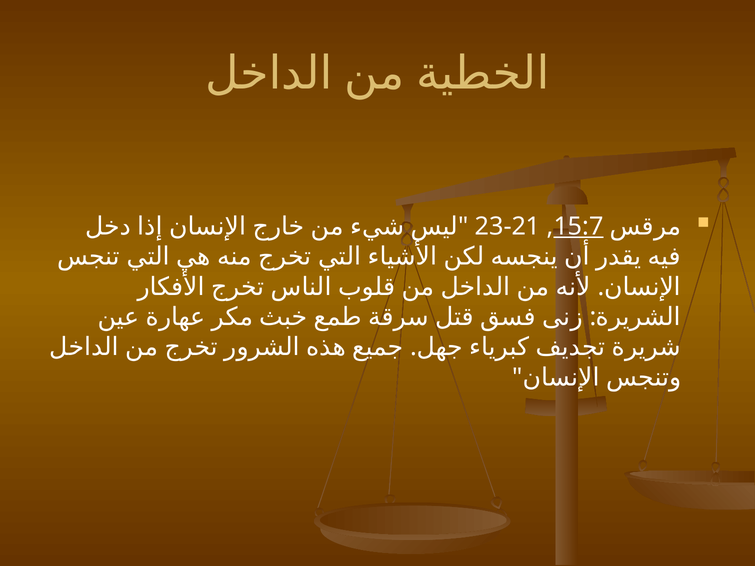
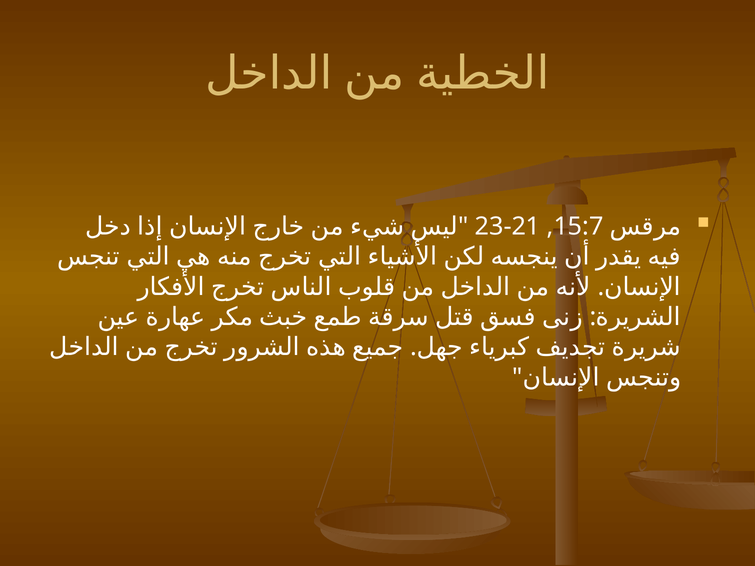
15:7 underline: present -> none (578, 226)
